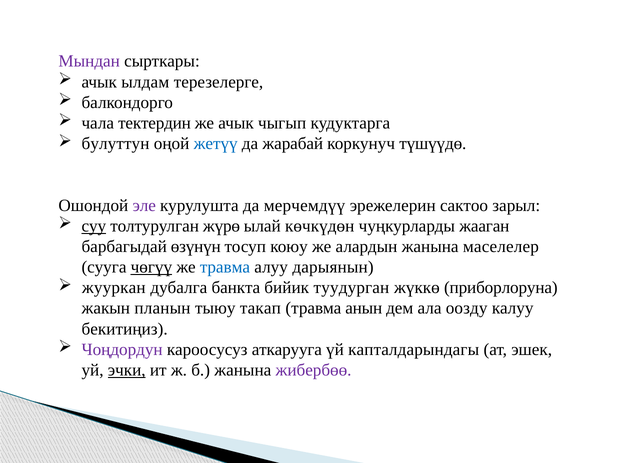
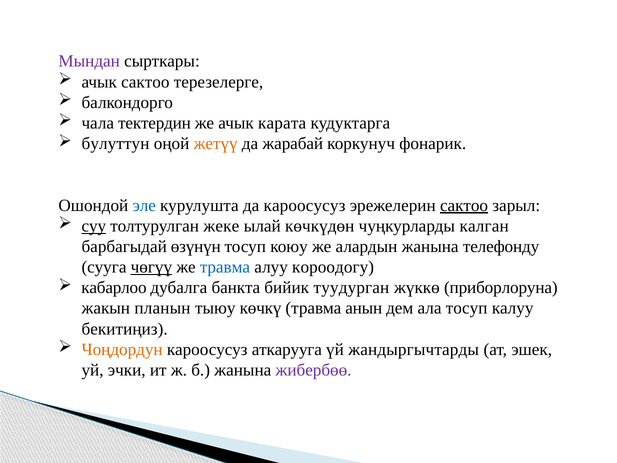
ачык ылдам: ылдам -> сактоо (145, 82)
чыгып: чыгып -> карата (282, 123)
жетүү colour: blue -> orange (216, 144)
түшүүдө: түшүүдө -> фонарик (433, 144)
эле colour: purple -> blue (144, 205)
да мерчемдүү: мерчемдүү -> кароосусуз (304, 205)
сактоо underline: none -> present (464, 205)
жүрө: жүрө -> жеке (221, 226)
жааган: жааган -> калган (484, 226)
маселелер: маселелер -> телефонду (501, 246)
дарыянын: дарыянын -> короодогу (333, 267)
жууркан: жууркан -> кабарлоо (114, 288)
такап: такап -> көчкү (261, 308)
ала оозду: оозду -> тосуп (467, 308)
Чоңдордун colour: purple -> orange (122, 349)
капталдарындагы: капталдарындагы -> жандыргычтарды (414, 349)
эчки underline: present -> none (127, 370)
